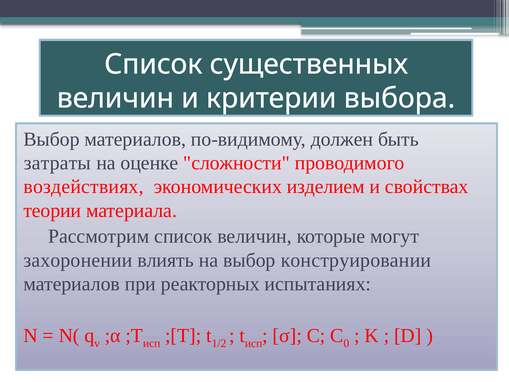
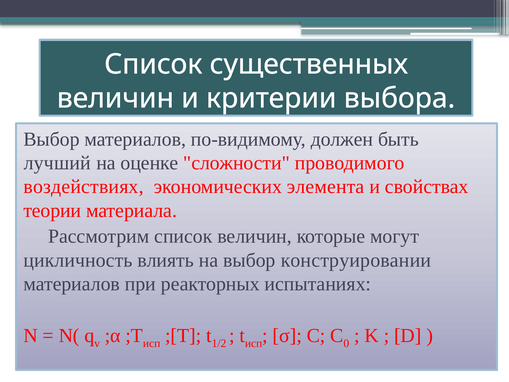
затраты: затраты -> лучший (57, 163)
изделием: изделием -> элемента (326, 187)
захоронении: захоронении -> цикличность (78, 260)
